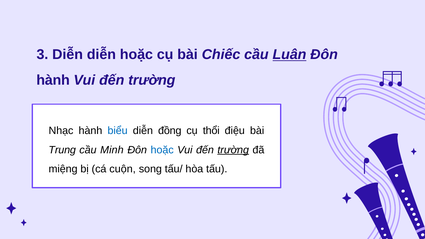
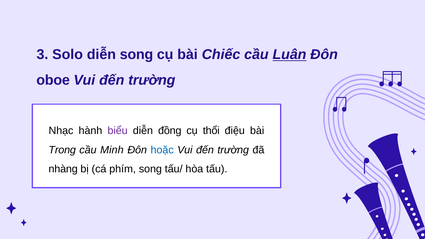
3 Diễn: Diễn -> Solo (68, 55)
diễn hoặc: hoặc -> song (136, 55)
hành: hành -> oboe (53, 80)
biểu colour: blue -> purple (118, 131)
Trung: Trung -> Trong (62, 150)
trường underline: present -> none (233, 150)
miệng: miệng -> nhàng (63, 169)
cuộn: cuộn -> phím (123, 169)
